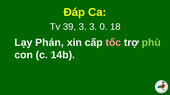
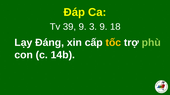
39 3: 3 -> 9 (83, 27)
3 0: 0 -> 9 (104, 27)
Phán: Phán -> Đáng (50, 43)
tốc colour: pink -> yellow (113, 43)
